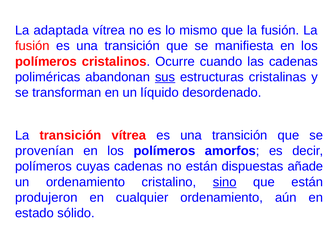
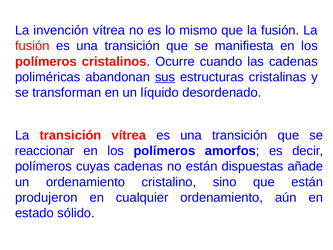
adaptada: adaptada -> invención (61, 30)
provenían: provenían -> reaccionar (45, 151)
sino underline: present -> none (225, 182)
